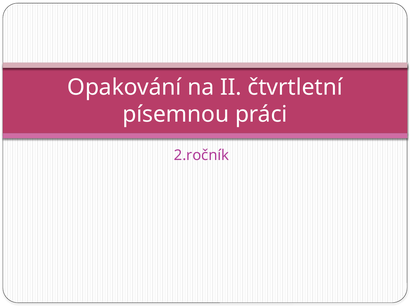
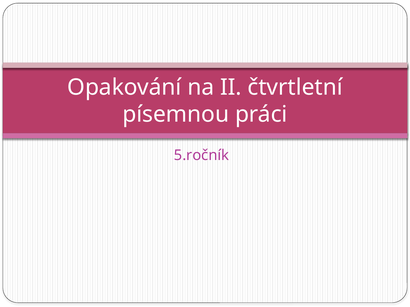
2.ročník: 2.ročník -> 5.ročník (202, 155)
